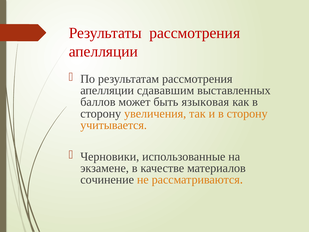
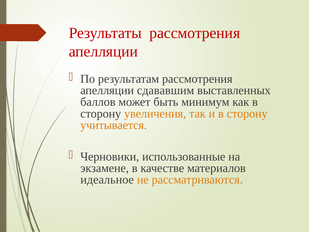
языковая: языковая -> минимум (205, 102)
сочинение: сочинение -> идеальное (107, 180)
